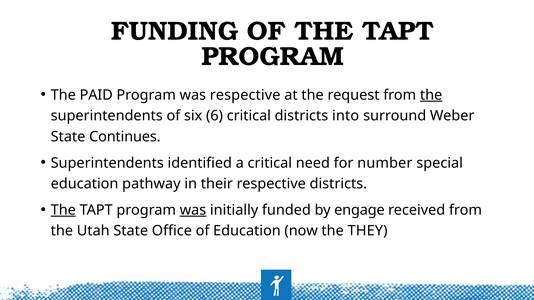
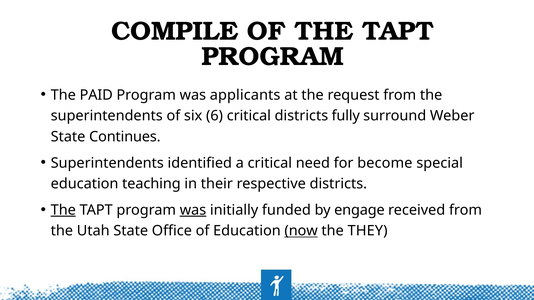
FUNDING: FUNDING -> COMPILE (175, 31)
was respective: respective -> applicants (245, 95)
the underline: present -> none (431, 95)
into: into -> fully (346, 116)
number: number -> become (385, 163)
pathway: pathway -> teaching (151, 184)
now underline: none -> present (301, 231)
